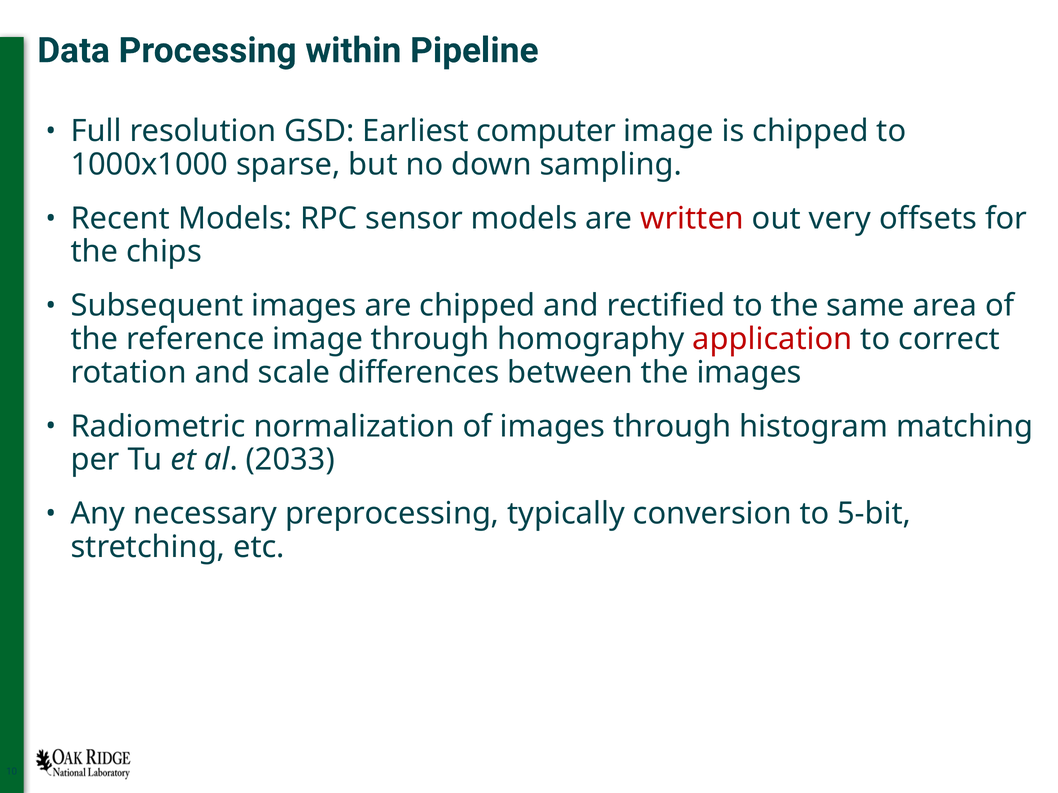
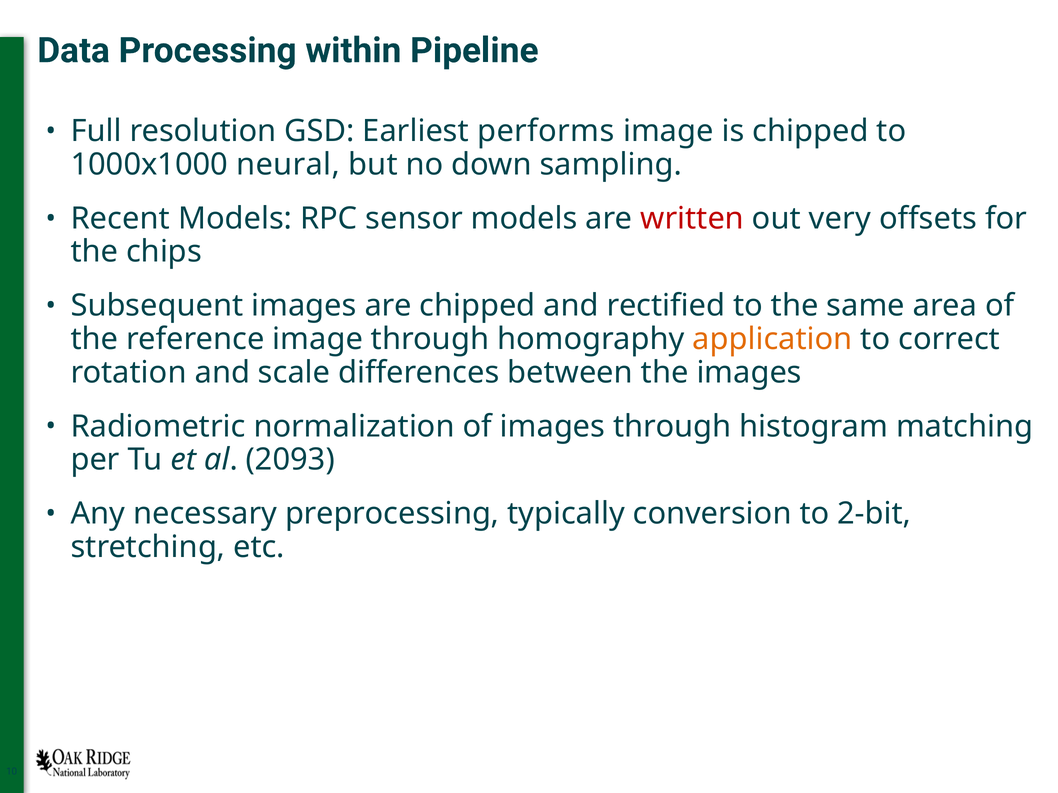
computer: computer -> performs (546, 131)
sparse: sparse -> neural (288, 165)
application colour: red -> orange (772, 339)
2033: 2033 -> 2093 (290, 460)
5-bit: 5-bit -> 2-bit (874, 514)
